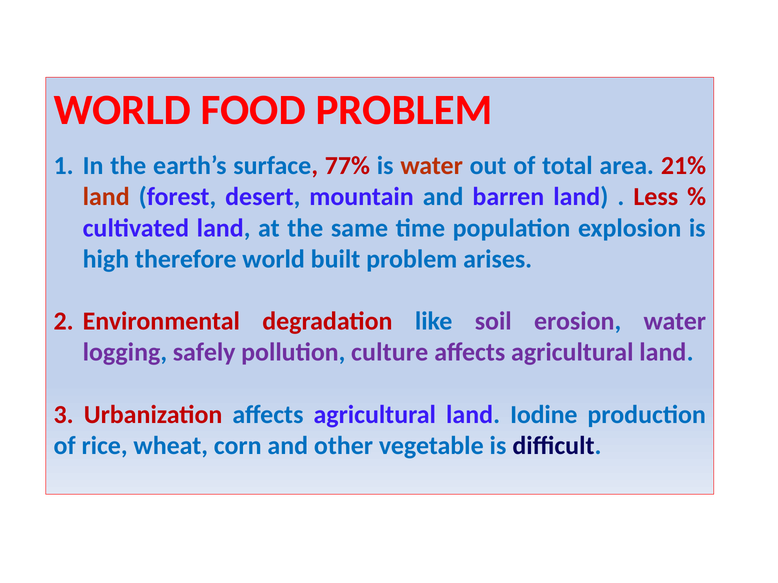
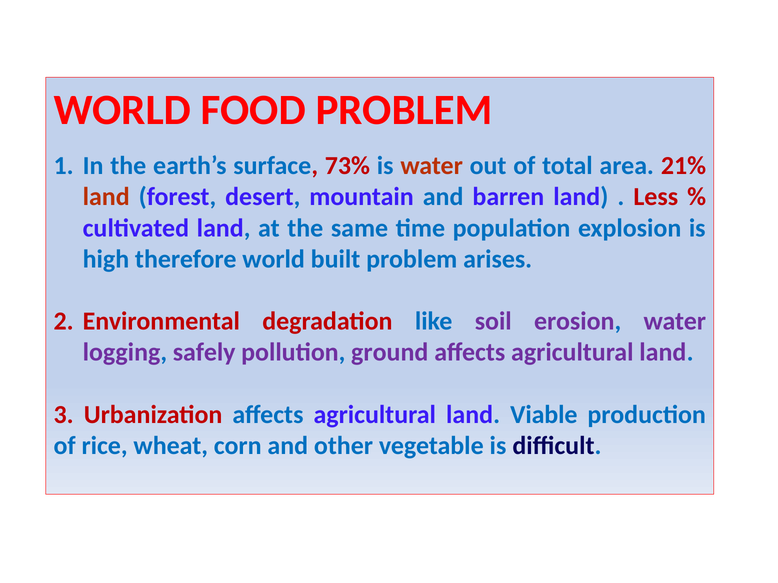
77%: 77% -> 73% (347, 166)
culture: culture -> ground (390, 353)
Iodine: Iodine -> Viable (544, 415)
